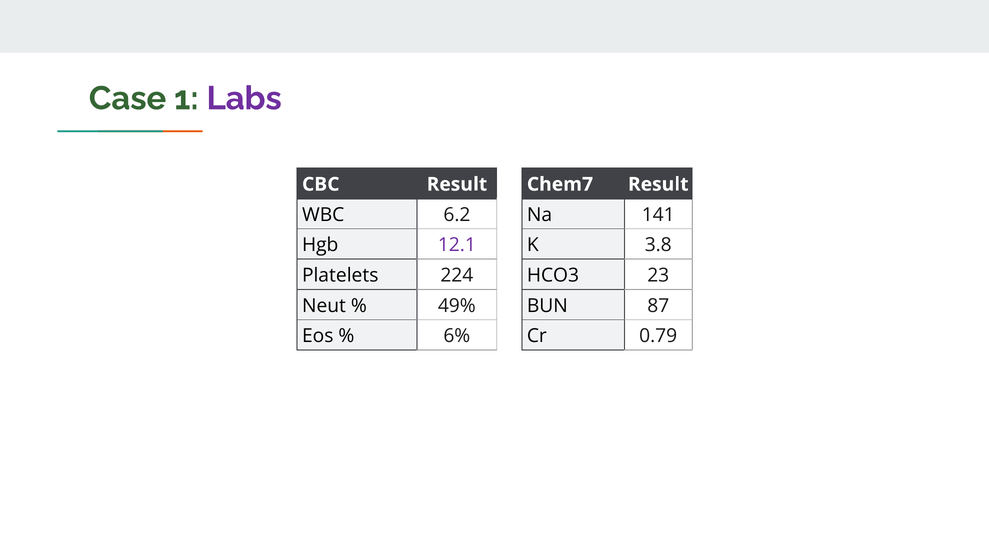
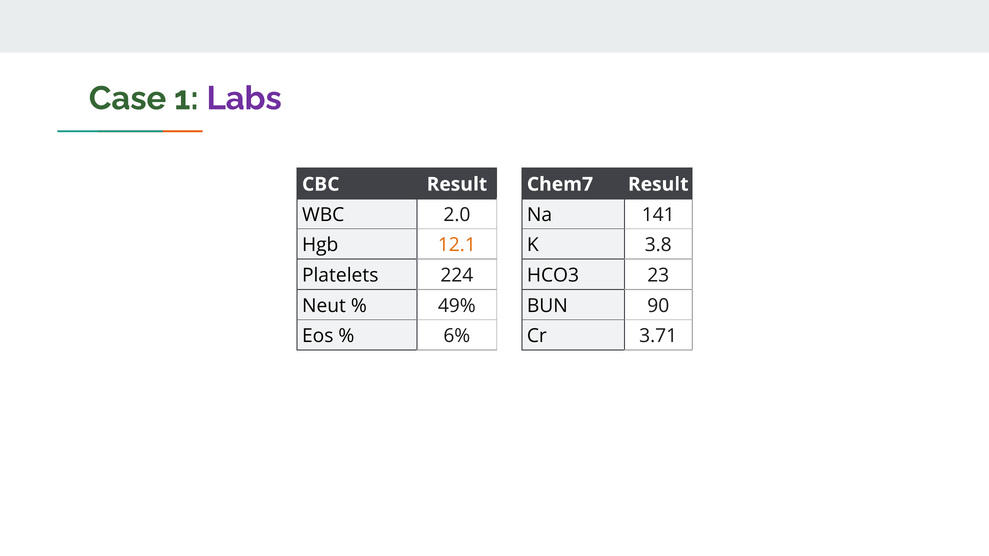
6.2: 6.2 -> 2.0 (457, 215)
12.1 colour: purple -> orange (457, 245)
87: 87 -> 90 (658, 306)
0.79: 0.79 -> 3.71 (658, 336)
